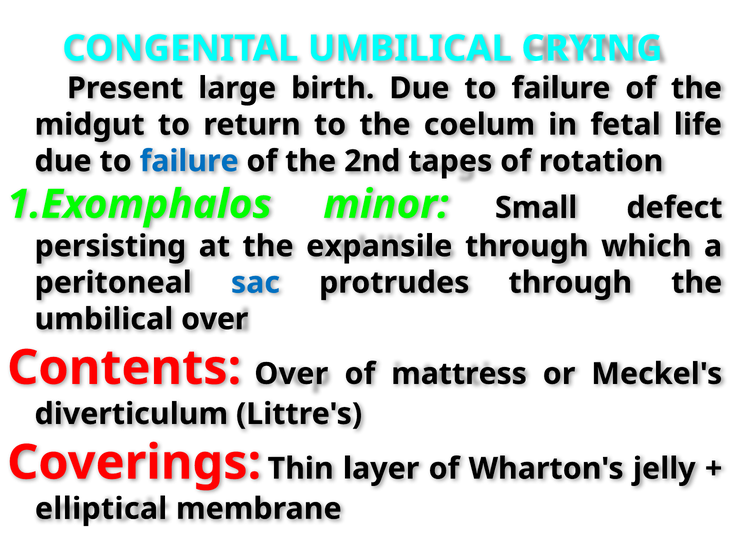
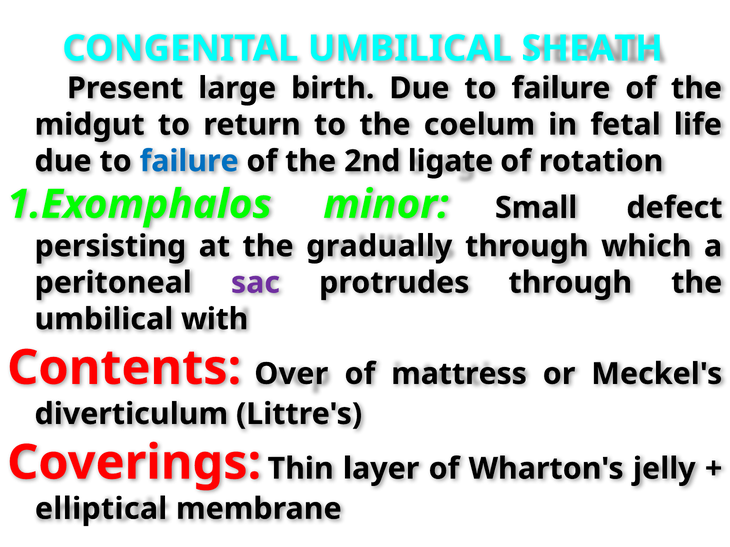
CRYING: CRYING -> SHEATH (592, 49)
tapes: tapes -> ligate (450, 161)
expansile: expansile -> gradually (379, 246)
sac colour: blue -> purple (255, 283)
umbilical over: over -> with (215, 319)
